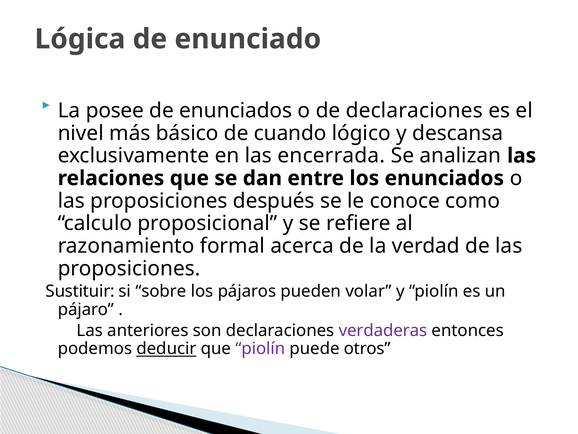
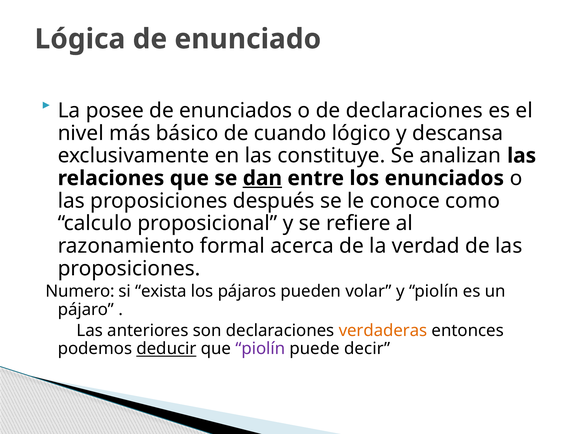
encerrada: encerrada -> constituye (331, 156)
dan underline: none -> present (262, 178)
Sustituir: Sustituir -> Numero (80, 291)
sobre: sobre -> exista (161, 291)
verdaderas colour: purple -> orange (383, 330)
otros: otros -> decir (367, 348)
